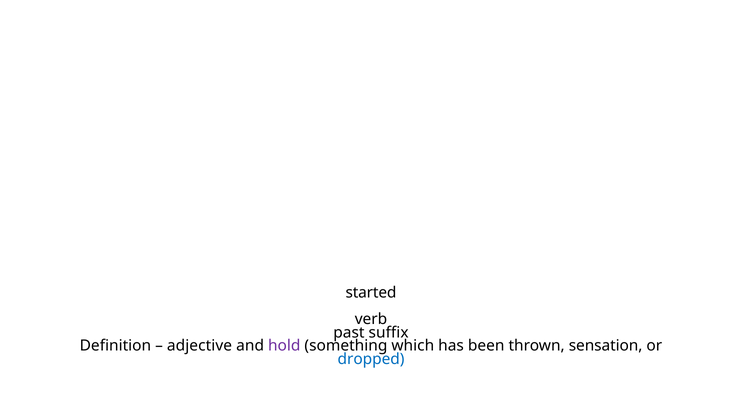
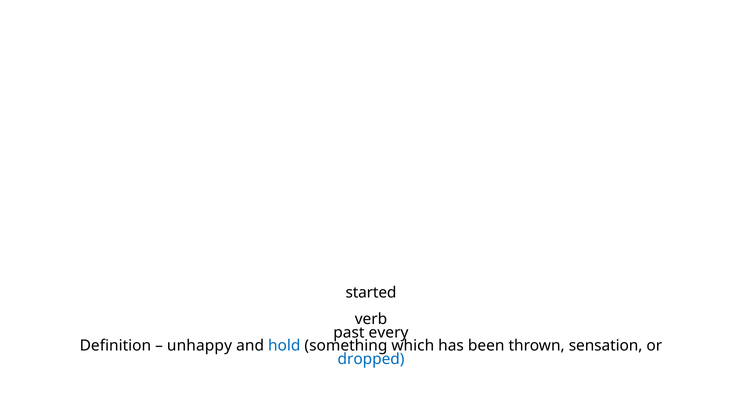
suffix: suffix -> every (389, 333)
adjective: adjective -> unhappy (199, 346)
hold colour: purple -> blue (284, 346)
